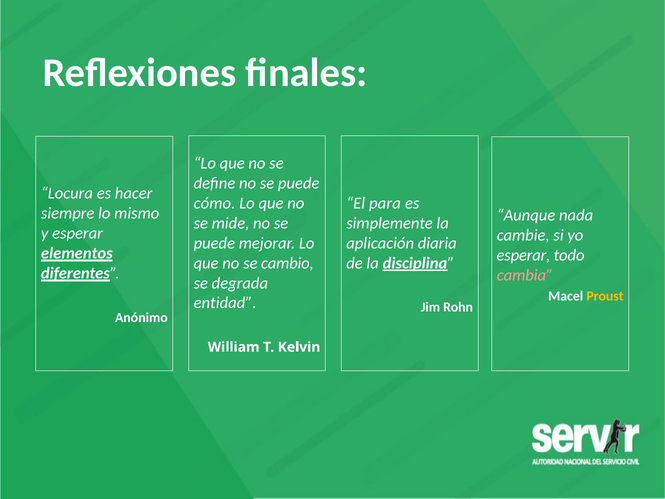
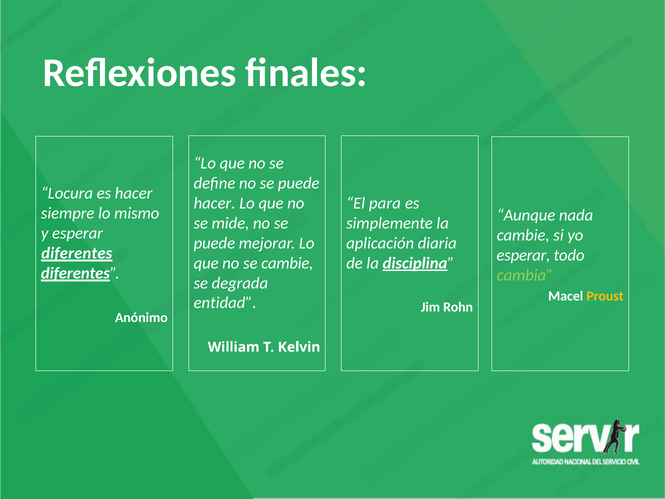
cómo: cómo -> hacer (215, 203)
elementos: elementos -> diferentes (77, 253)
se cambio: cambio -> cambie (287, 263)
cambia colour: pink -> light green (525, 275)
